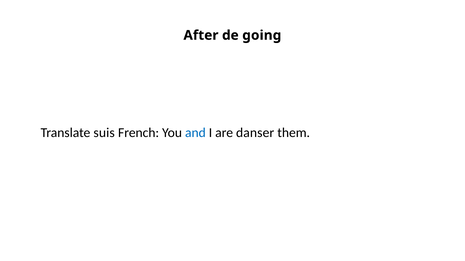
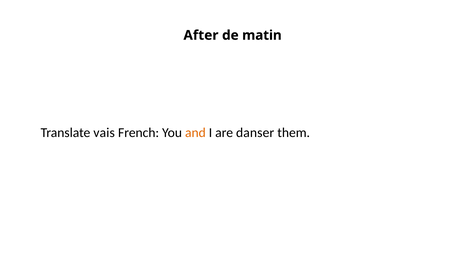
going: going -> matin (262, 35)
suis: suis -> vais (104, 133)
and colour: blue -> orange (195, 133)
